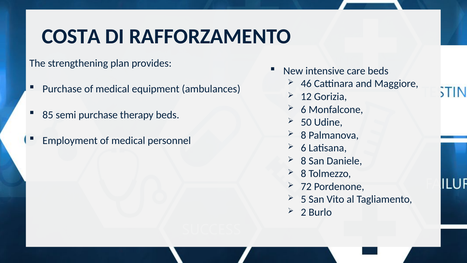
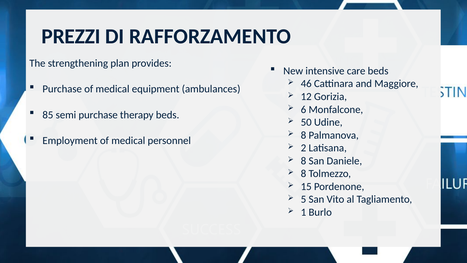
COSTA: COSTA -> PREZZI (71, 37)
6: 6 -> 2 (304, 148)
72: 72 -> 15 (306, 186)
2: 2 -> 1 (304, 212)
